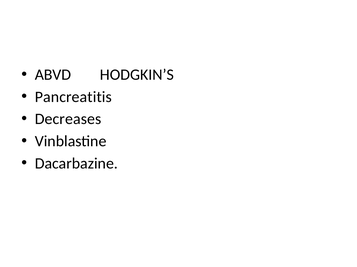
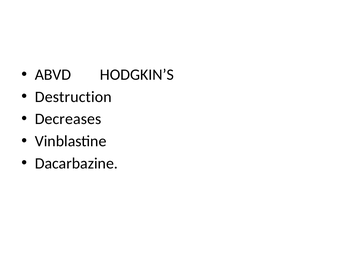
Pancreatitis: Pancreatitis -> Destruction (73, 97)
